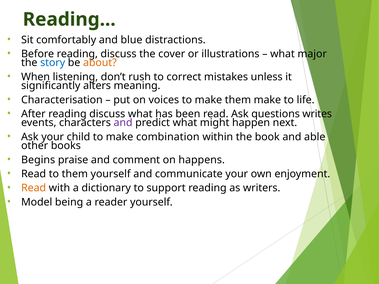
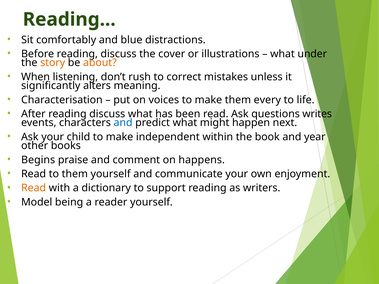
major: major -> under (312, 54)
story colour: blue -> orange (53, 63)
them make: make -> every (267, 100)
and colour: purple -> blue (123, 123)
combination: combination -> independent (168, 137)
able: able -> year (315, 137)
